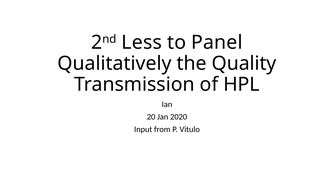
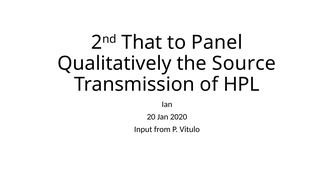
Less: Less -> That (142, 42)
Quality: Quality -> Source (244, 63)
